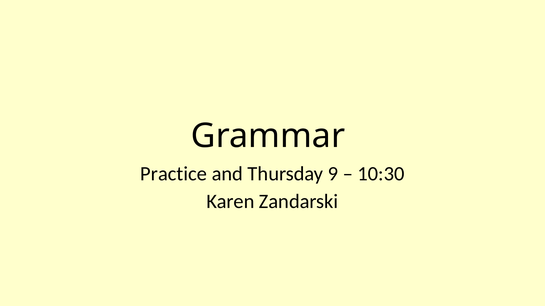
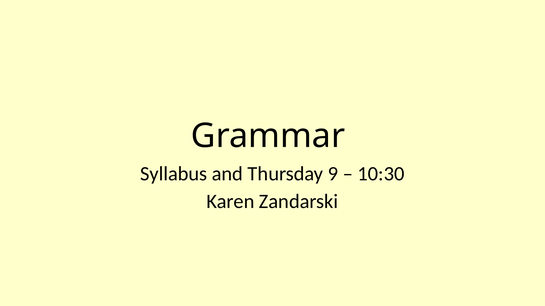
Practice: Practice -> Syllabus (174, 174)
